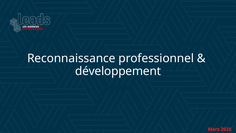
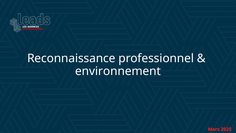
développement: développement -> environnement (118, 71)
